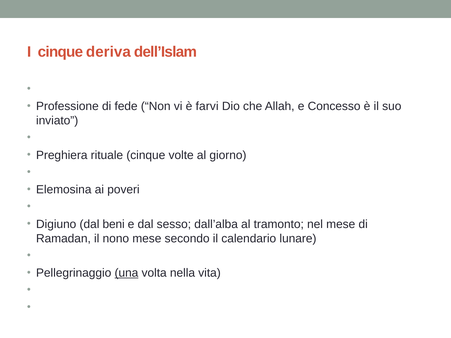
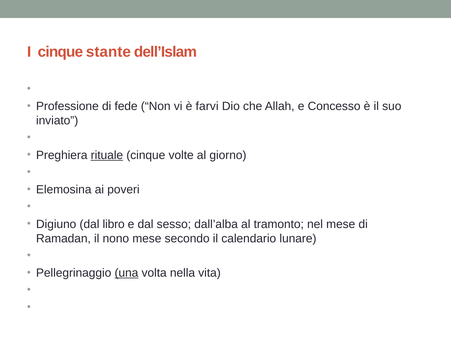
deriva: deriva -> stante (108, 52)
rituale underline: none -> present (107, 155)
beni: beni -> libro (114, 224)
